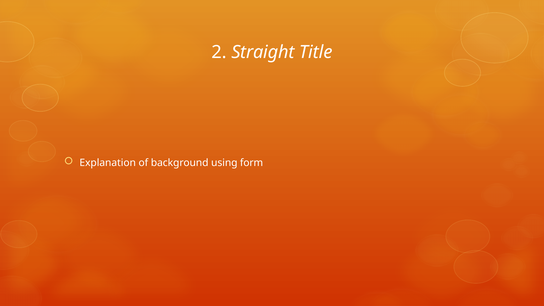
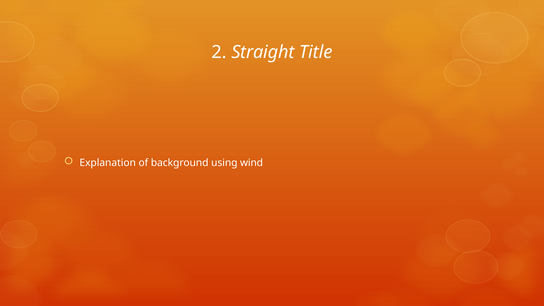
form: form -> wind (252, 163)
